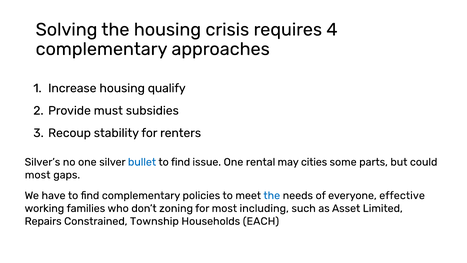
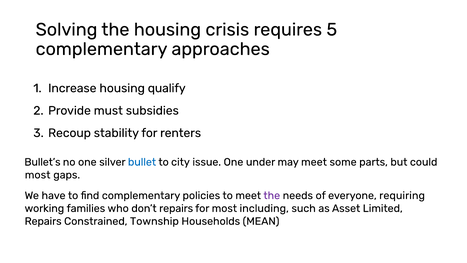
4: 4 -> 5 (332, 30)
Silver’s: Silver’s -> Bullet’s (42, 162)
find: find -> city (180, 162)
rental: rental -> under (261, 162)
may cities: cities -> meet (314, 162)
the colour: blue -> purple (272, 195)
effective: effective -> requiring (402, 195)
don’t zoning: zoning -> repairs (176, 208)
EACH: EACH -> MEAN (261, 221)
